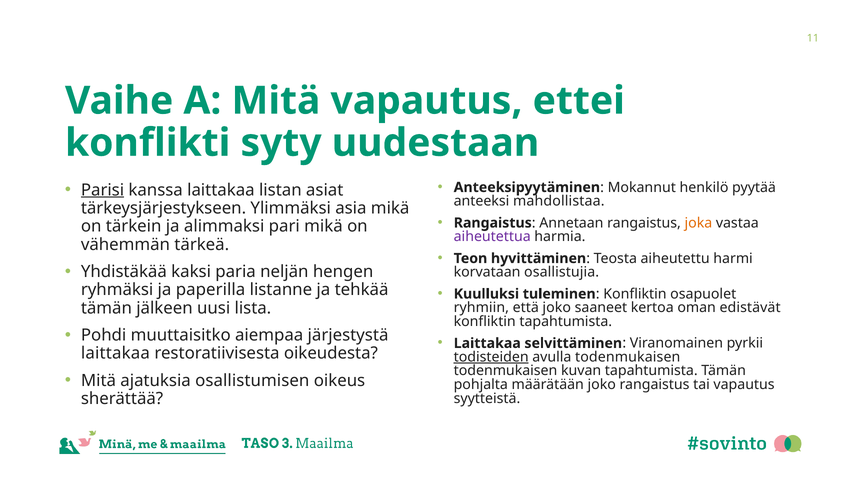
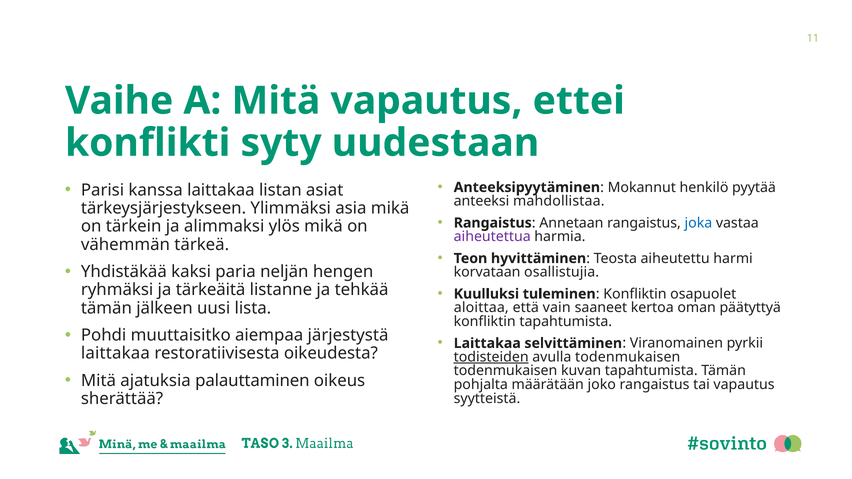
Parisi underline: present -> none (103, 190)
joka colour: orange -> blue (698, 223)
pari: pari -> ylös (284, 227)
paperilla: paperilla -> tärkeäitä (211, 290)
ryhmiin: ryhmiin -> aloittaa (481, 308)
että joko: joko -> vain (557, 308)
edistävät: edistävät -> päätyttyä (750, 308)
osallistumisen: osallistumisen -> palauttaminen (252, 381)
